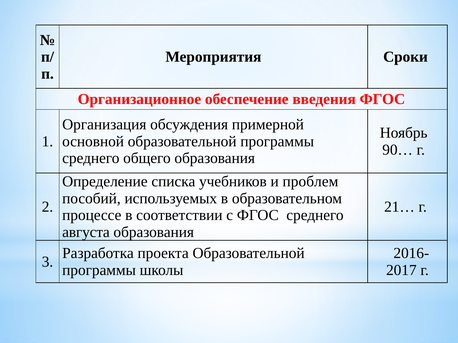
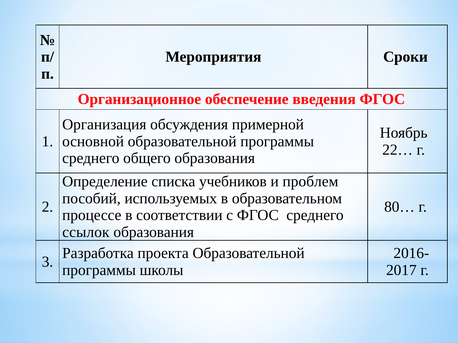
90…: 90… -> 22… (398, 150)
21…: 21… -> 80… (399, 207)
августа: августа -> ссылок (86, 232)
